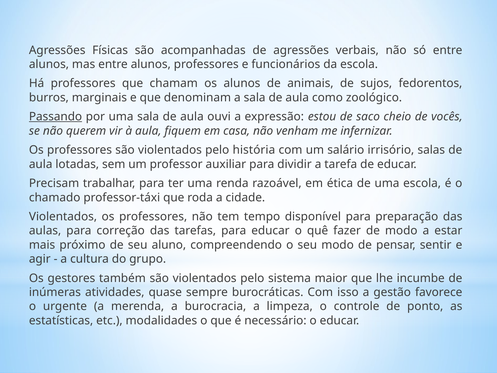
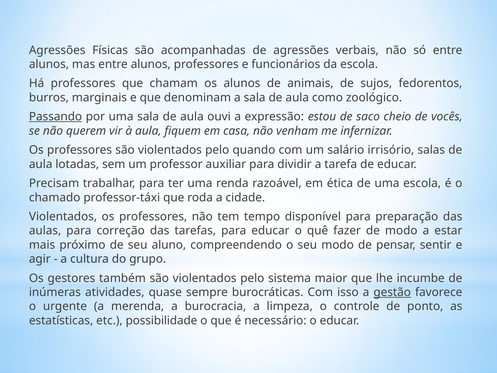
história: história -> quando (254, 150)
gestão underline: none -> present (392, 292)
modalidades: modalidades -> possibilidade (161, 320)
